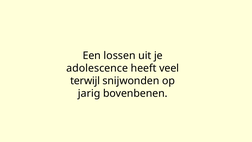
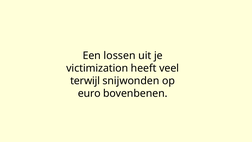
adolescence: adolescence -> victimization (97, 68)
jarig: jarig -> euro (89, 93)
